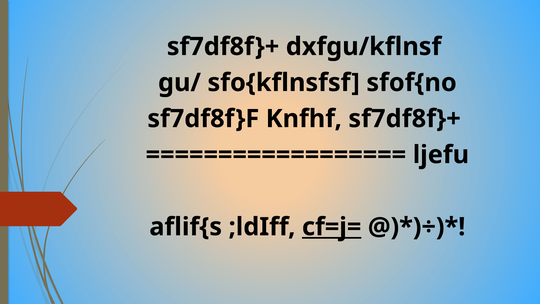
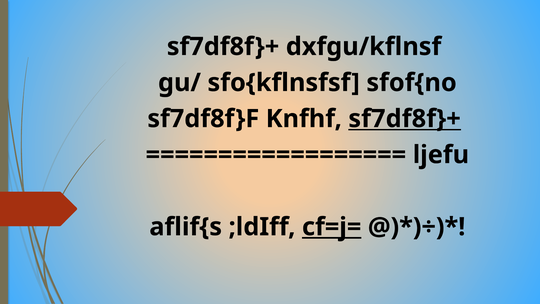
sf7df8f}+ underline: none -> present (405, 119)
